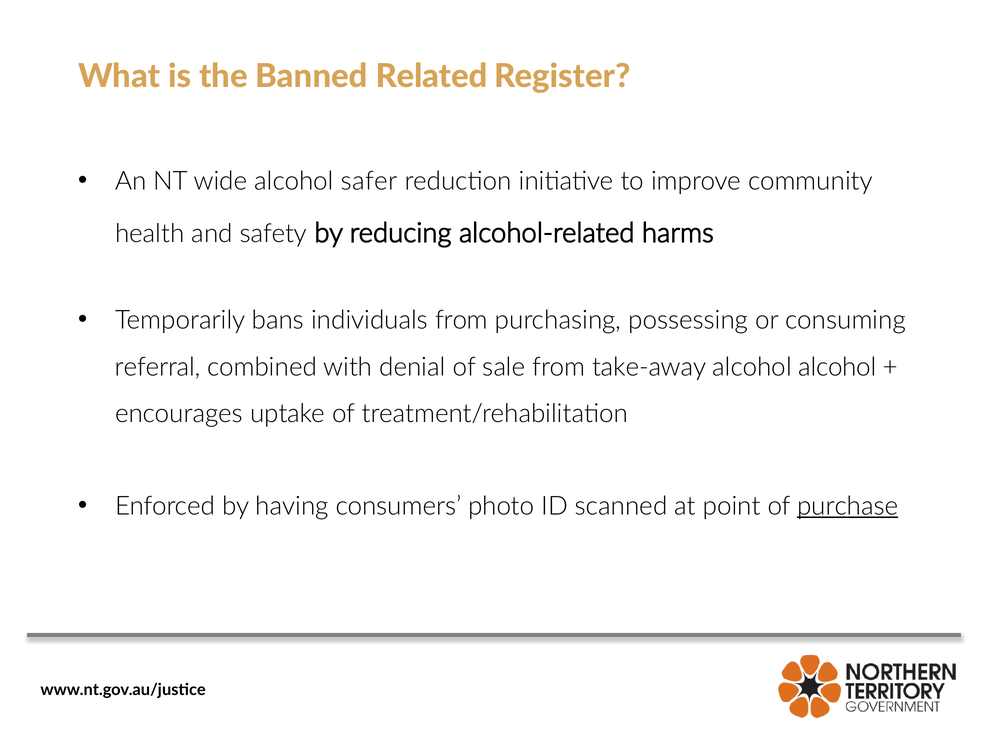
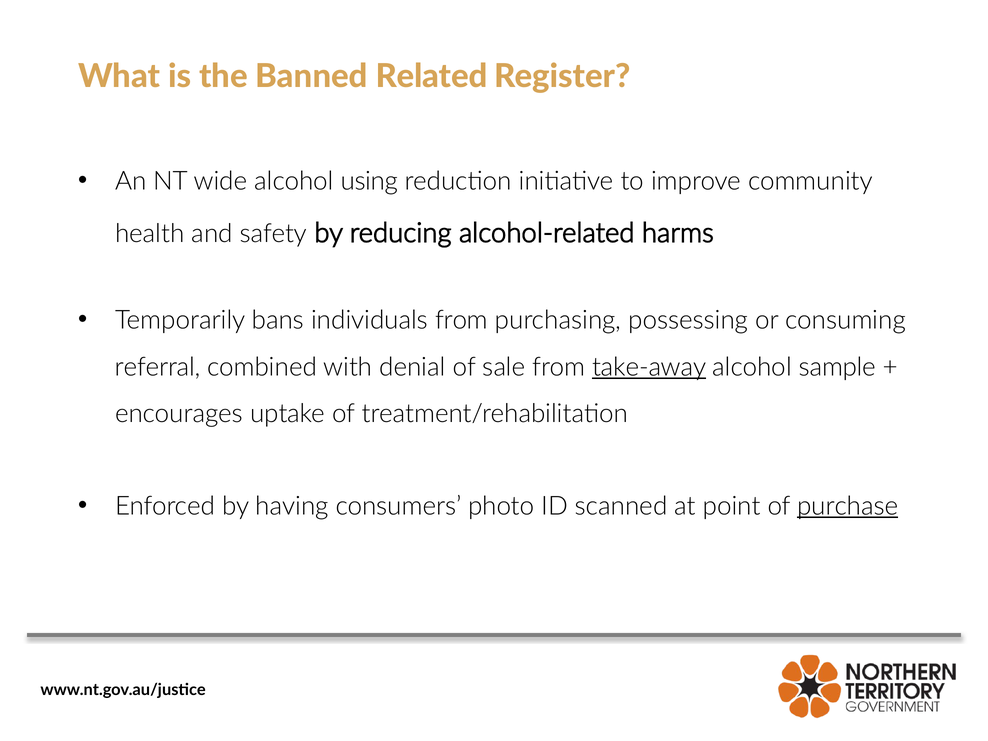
safer: safer -> using (369, 181)
take-away underline: none -> present (649, 367)
alcohol alcohol: alcohol -> sample (837, 367)
